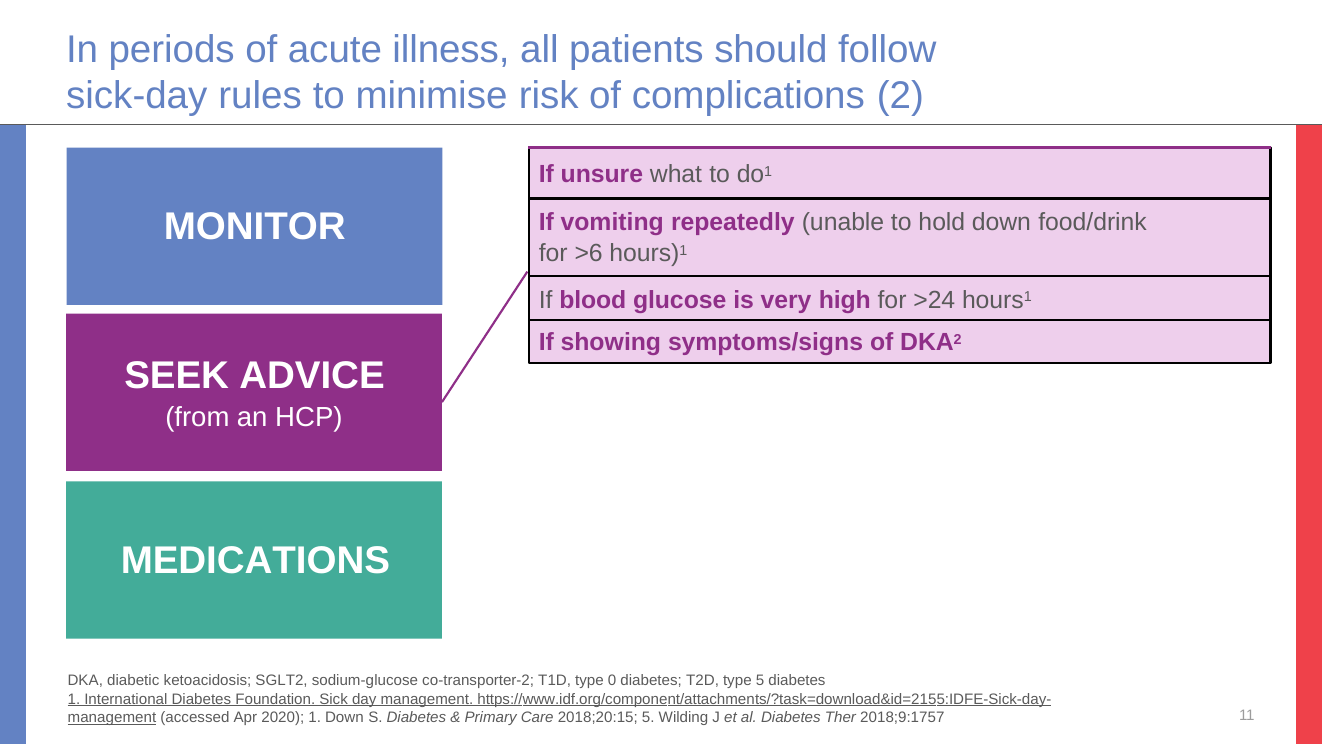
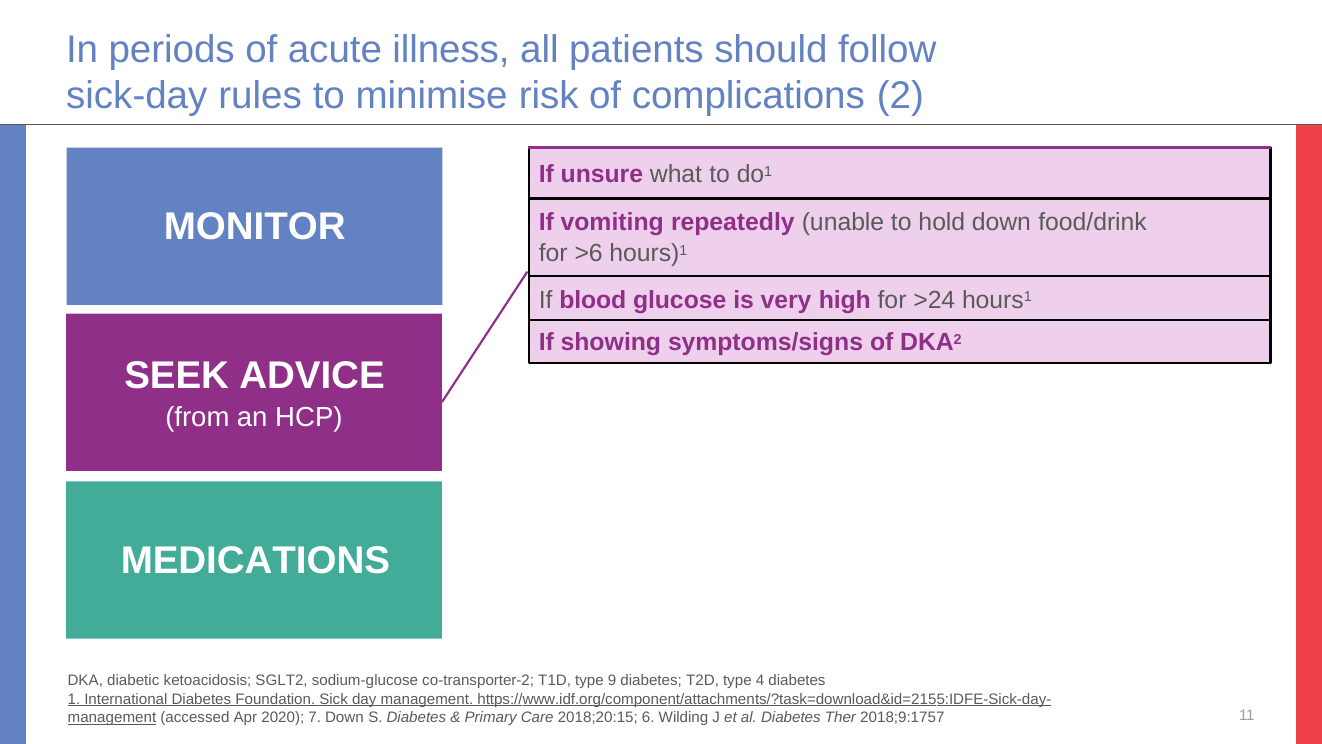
0: 0 -> 9 (612, 681)
type 5: 5 -> 4 (760, 681)
2020 1: 1 -> 7 (315, 717)
2018;20:15 5: 5 -> 6 (648, 717)
